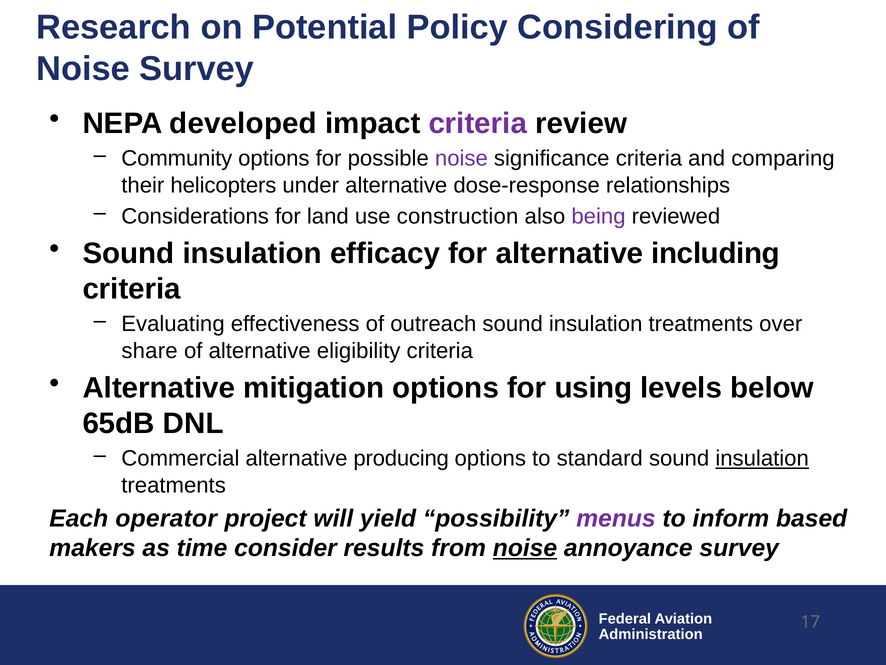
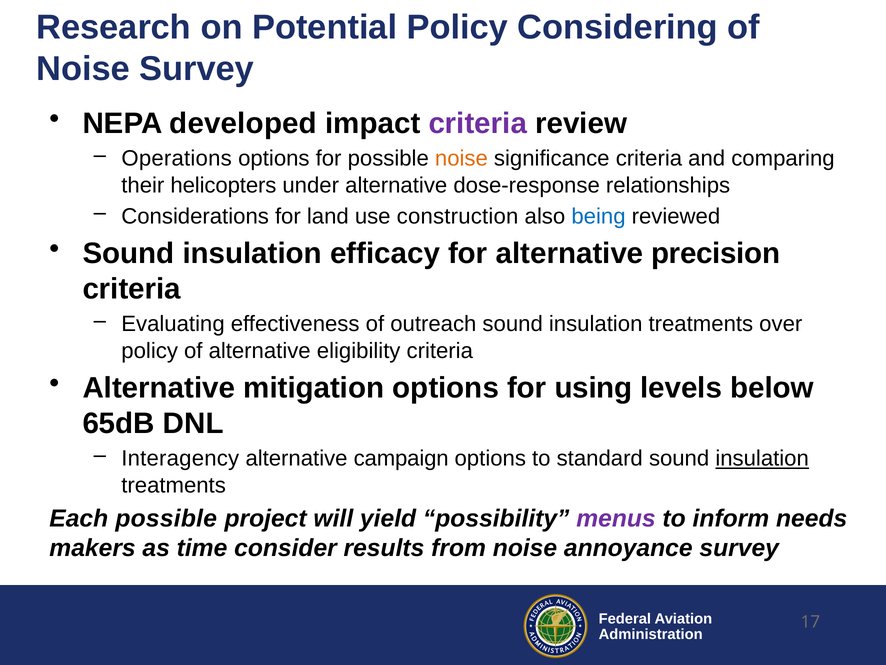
Community: Community -> Operations (177, 159)
noise colour: purple -> orange (461, 159)
being colour: purple -> blue (598, 216)
including: including -> precision (716, 254)
share: share -> policy (150, 350)
Commercial: Commercial -> Interagency (180, 458)
producing: producing -> campaign (401, 458)
Each operator: operator -> possible (166, 518)
based: based -> needs (812, 518)
noise underline: present -> none (525, 548)
